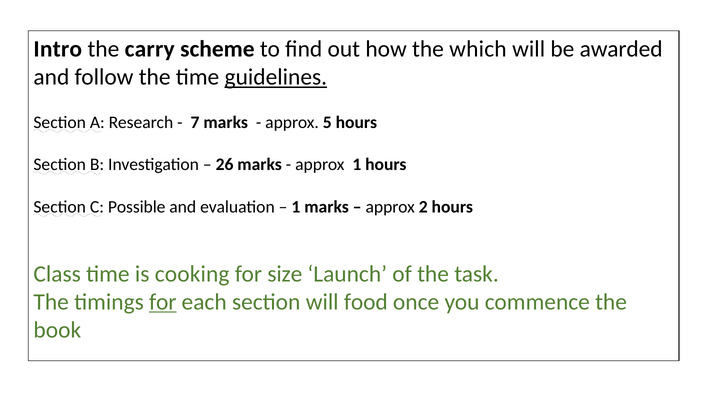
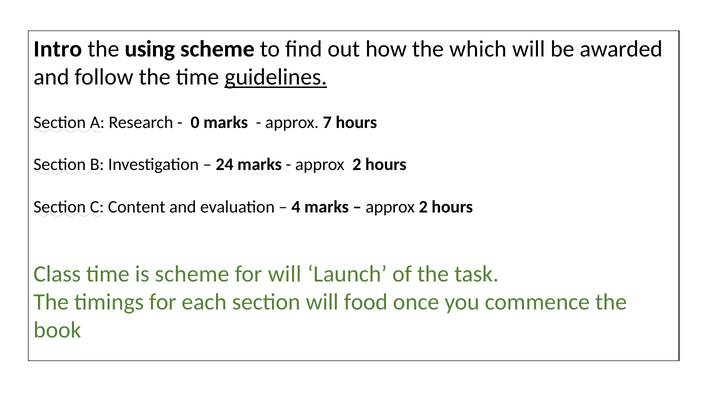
carry: carry -> using (150, 49)
7: 7 -> 0 (195, 123)
5: 5 -> 7 (327, 123)
26: 26 -> 24 (225, 165)
1: 1 -> 2 (357, 165)
Possible: Possible -> Content (137, 207)
1: 1 -> 4 (296, 207)
is cooking: cooking -> scheme (192, 274)
for size: size -> will (285, 274)
for underline: present -> none (163, 302)
